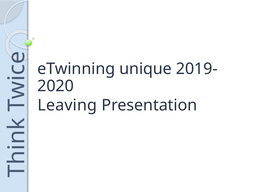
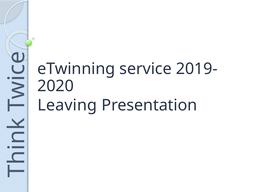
unique: unique -> service (146, 69)
